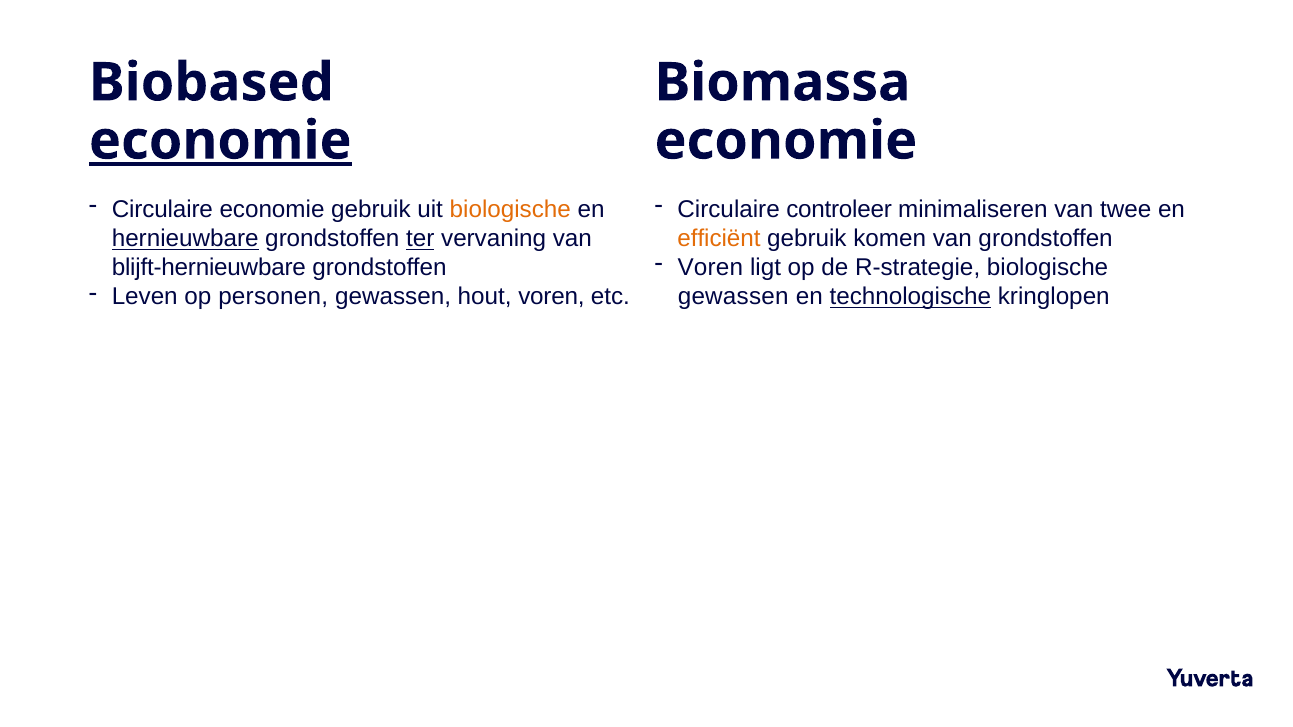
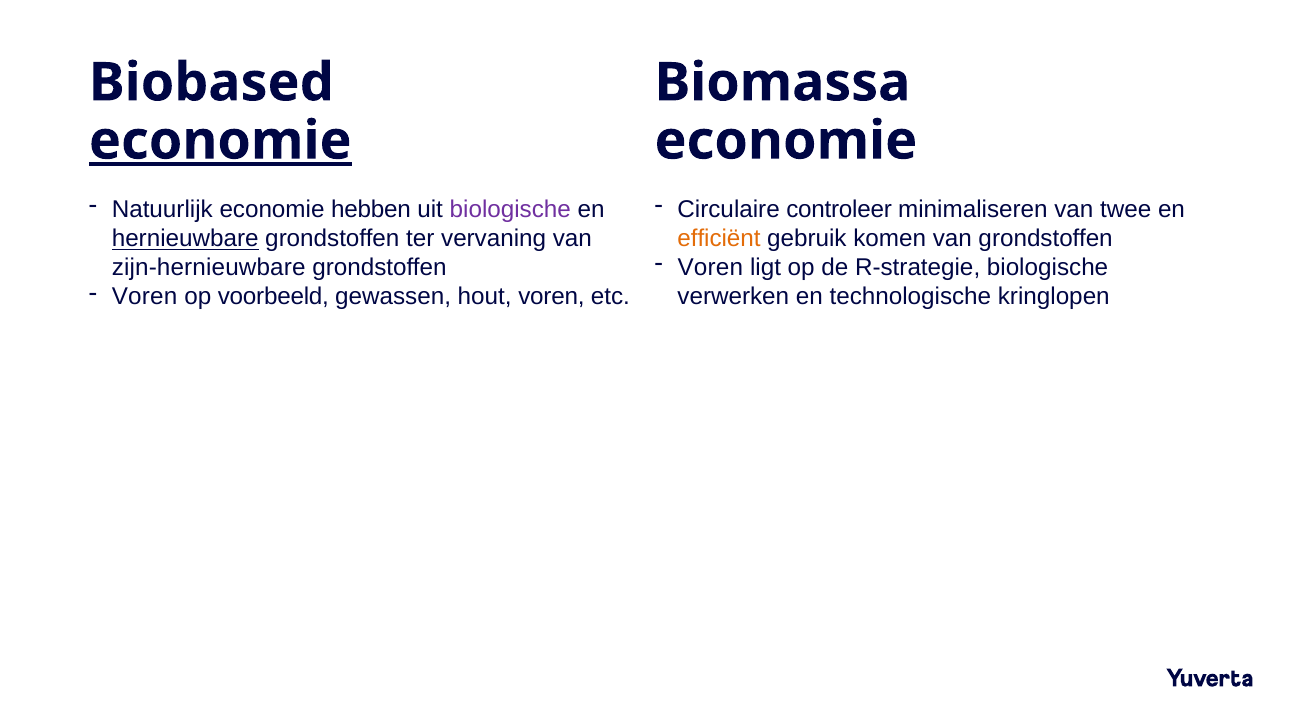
Circulaire: Circulaire -> Natuurlijk (162, 210)
economie gebruik: gebruik -> hebben (371, 210)
biologische colour: orange -> purple (510, 210)
ter underline: present -> none (420, 239)
blijft-hernieuwbare: blijft-hernieuwbare -> zijn-hernieuwbare (209, 268)
Leven: Leven -> Voren (145, 297)
personen: personen -> voorbeeld (273, 297)
gewassen: gewassen -> verwerken (733, 297)
technologische underline: present -> none (910, 297)
